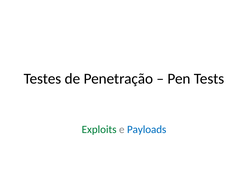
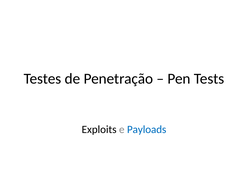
Exploits colour: green -> black (99, 129)
